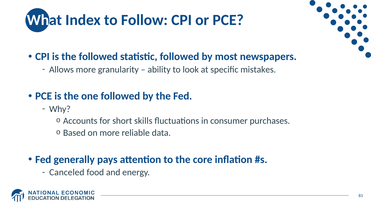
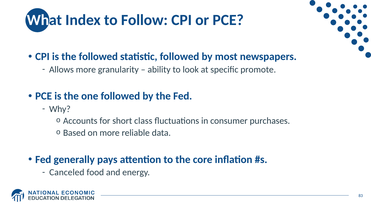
mistakes: mistakes -> promote (258, 69)
skills: skills -> class (143, 121)
